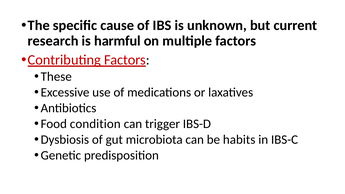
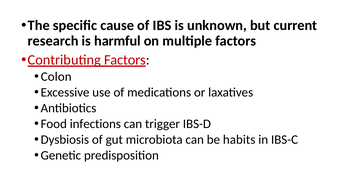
These: These -> Colon (56, 77)
condition: condition -> infections (95, 124)
